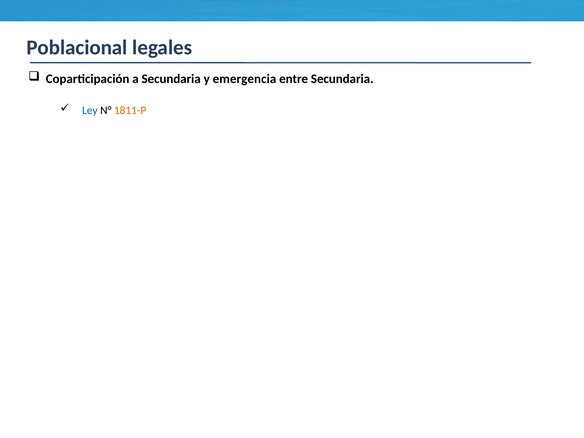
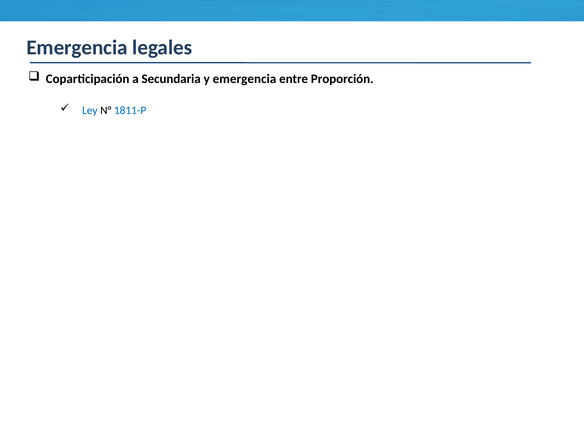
Poblacional: Poblacional -> Emergencia (77, 47)
entre Secundaria: Secundaria -> Proporción (342, 79)
1811-P colour: orange -> blue (130, 111)
